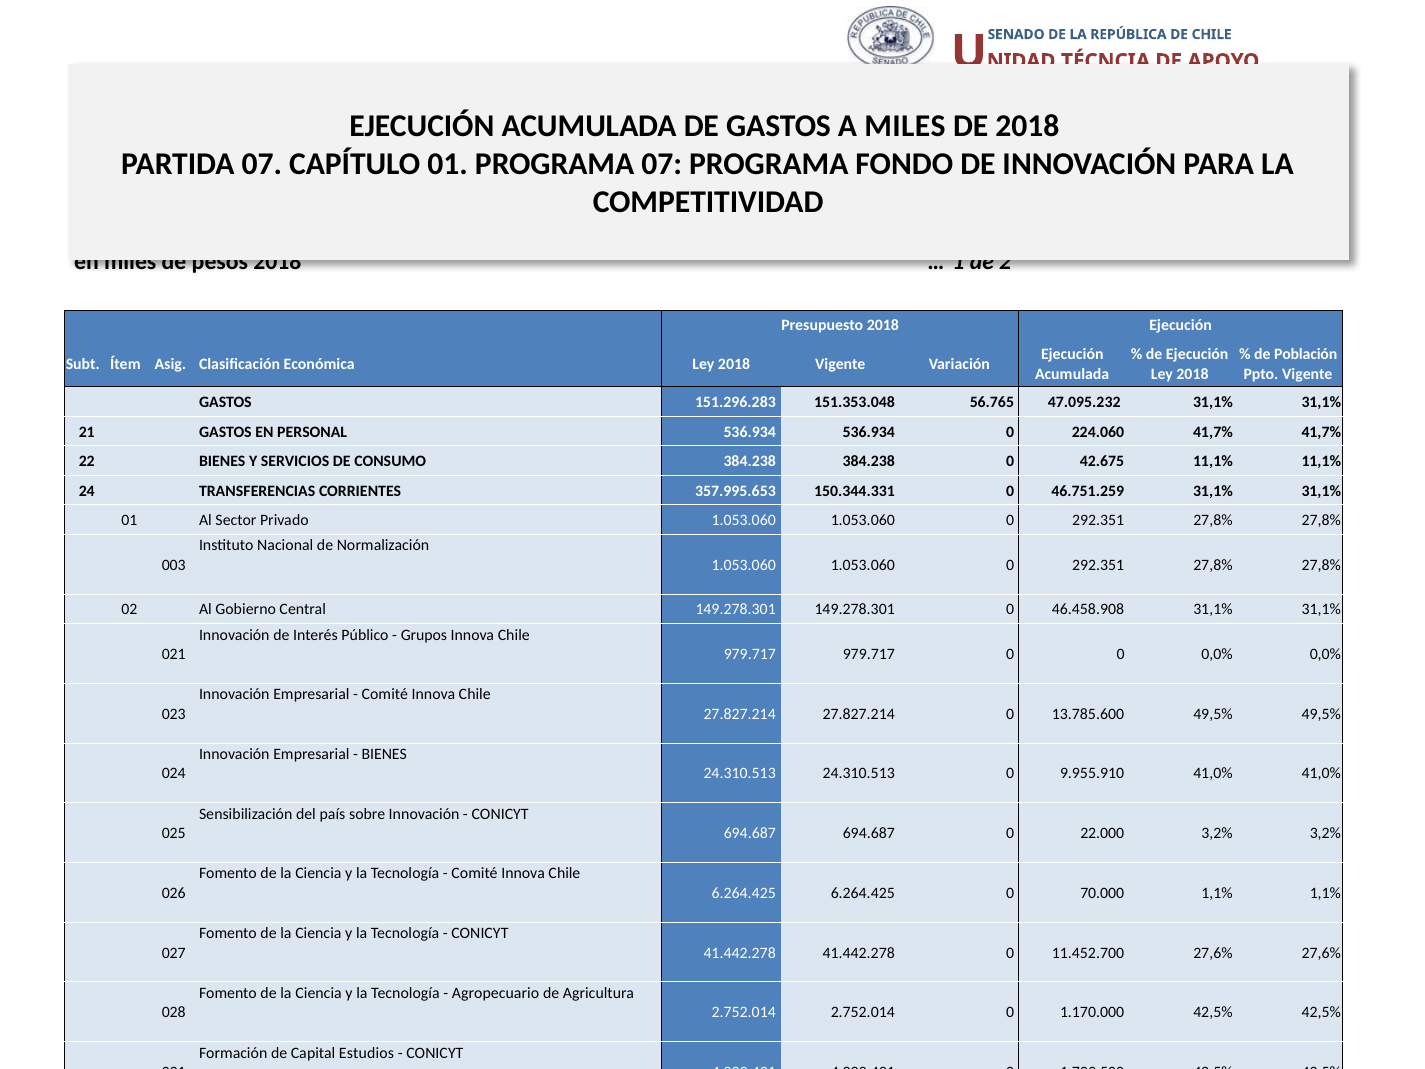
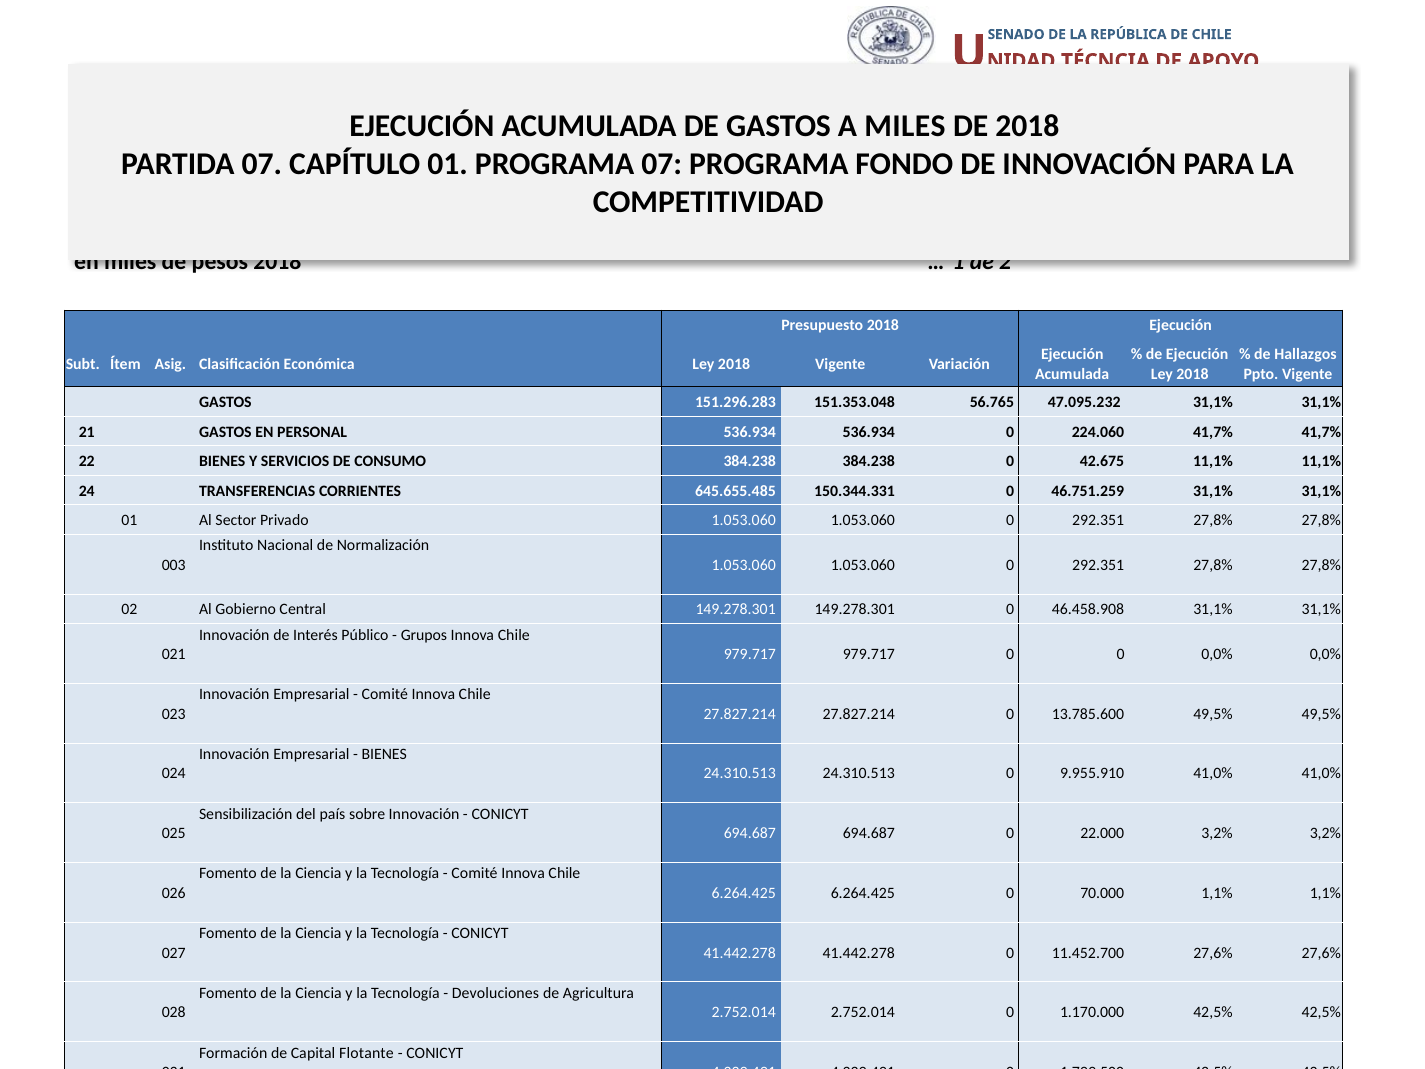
Población: Población -> Hallazgos (1306, 354)
357.995.653: 357.995.653 -> 645.655.485 (735, 491)
Agropecuario: Agropecuario -> Devoluciones (495, 993)
Estudios: Estudios -> Flotante (366, 1053)
